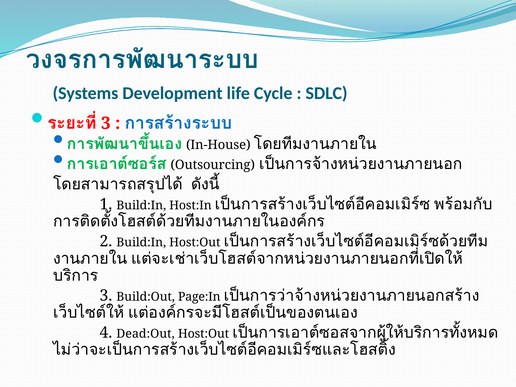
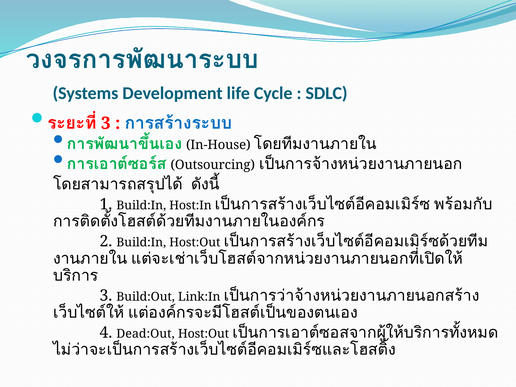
Page:In: Page:In -> Link:In (199, 297)
